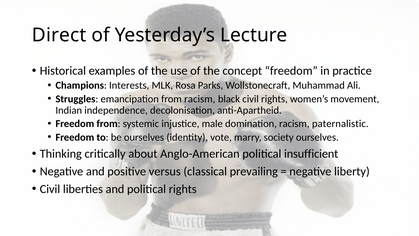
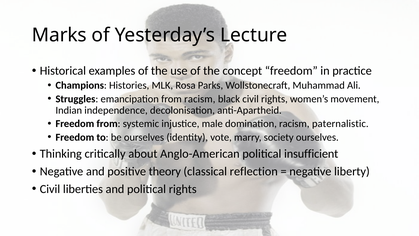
Direct: Direct -> Marks (59, 35)
Interests: Interests -> Histories (129, 85)
versus: versus -> theory (165, 171)
prevailing: prevailing -> reflection (254, 171)
